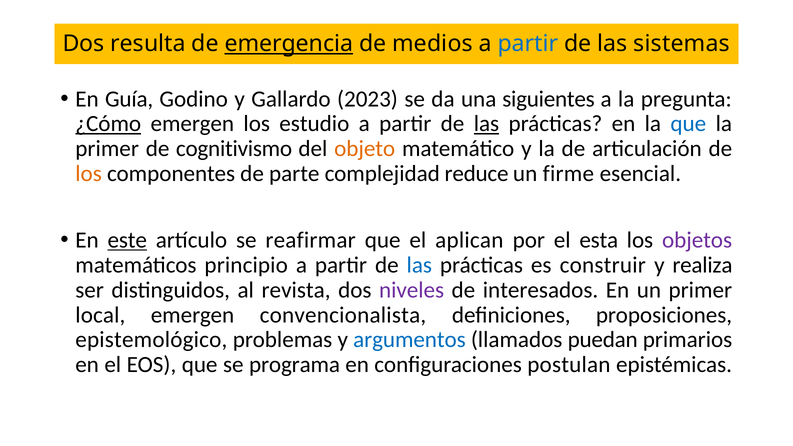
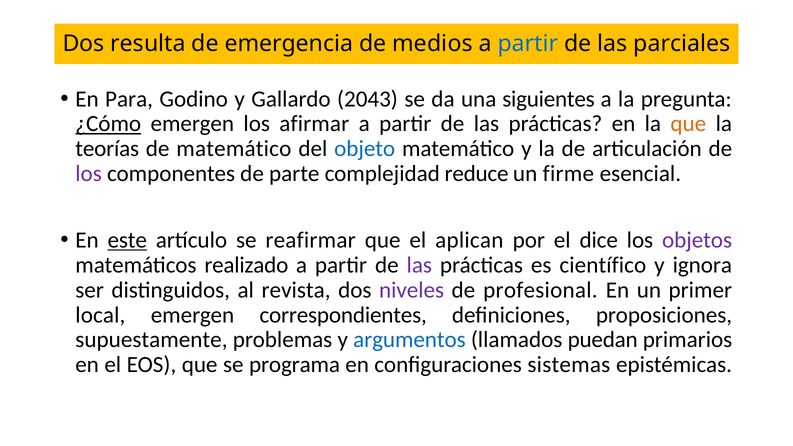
emergencia underline: present -> none (289, 44)
sistemas: sistemas -> parciales (682, 44)
Guía: Guía -> Para (129, 99)
2023: 2023 -> 2043 (367, 99)
estudio: estudio -> afirmar (314, 124)
las underline: present -> none (486, 124)
que colour: blue -> orange (688, 124)
primer: primer -> teorías (107, 149)
de cognitivismo: cognitivismo -> matemático (234, 149)
objeto colour: orange -> blue (365, 149)
los colour: orange -> purple (89, 174)
esta: esta -> dice (599, 240)
principio: principio -> realizado (246, 265)
las colour: blue -> purple (419, 265)
construir: construir -> científico (603, 265)
realiza: realiza -> ignora (702, 265)
interesados: interesados -> profesional (540, 290)
convencionalista: convencionalista -> correspondientes (343, 315)
epistemológico: epistemológico -> supuestamente (151, 340)
postulan: postulan -> sistemas (569, 365)
